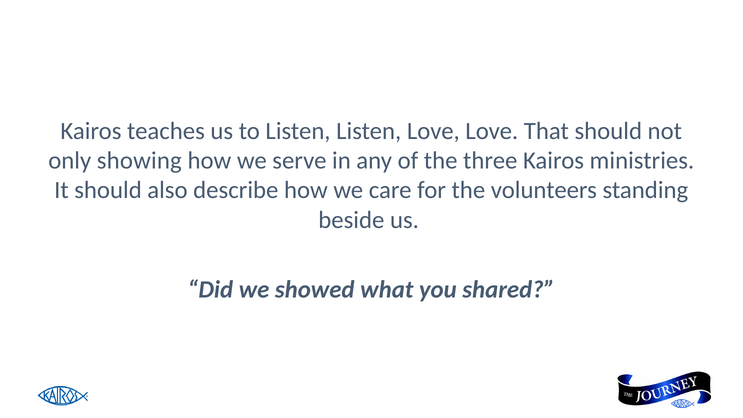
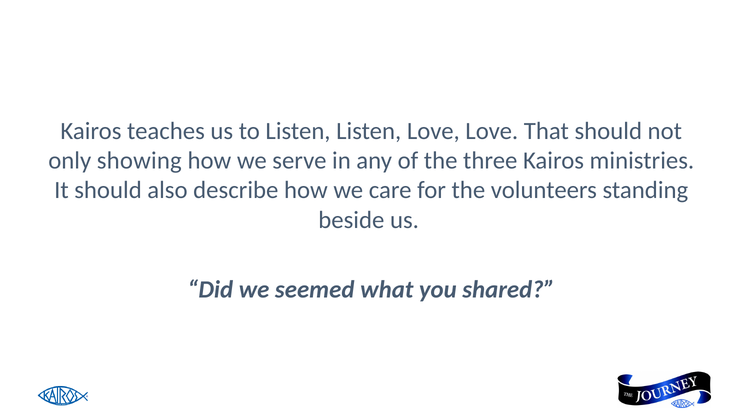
showed: showed -> seemed (315, 289)
